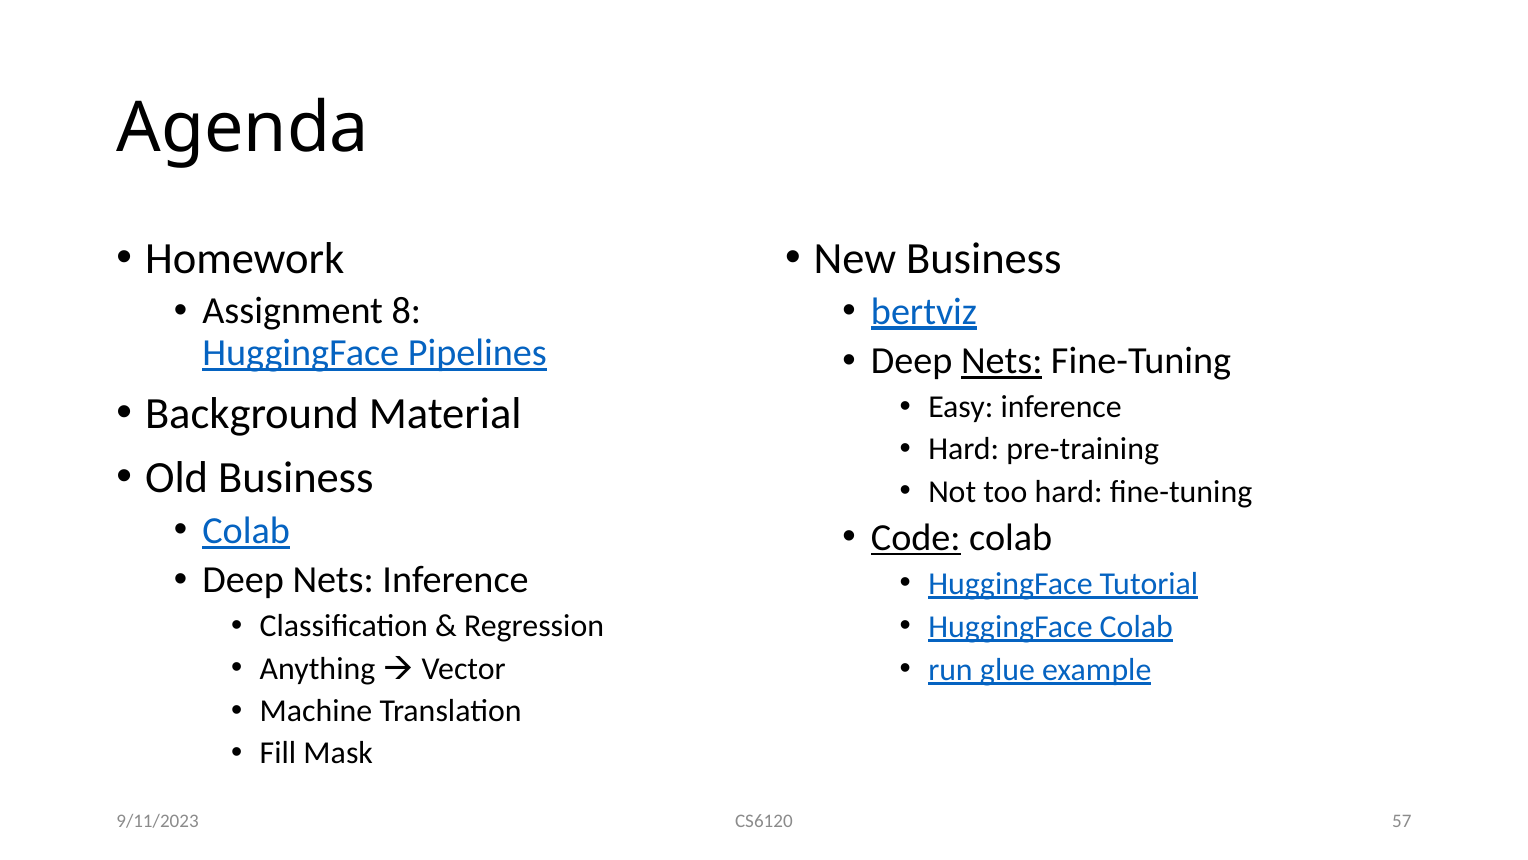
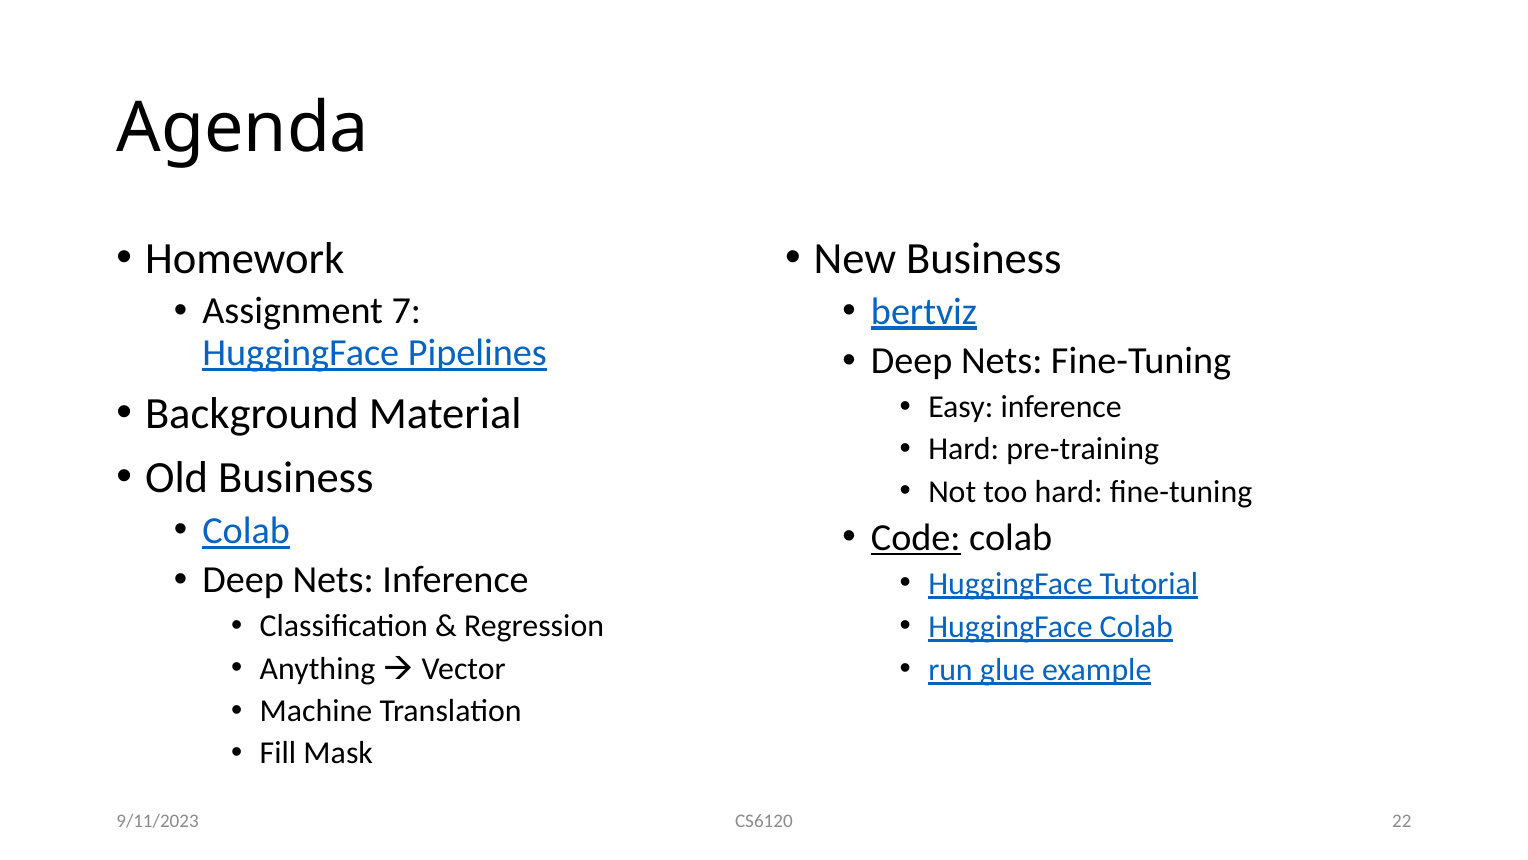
8: 8 -> 7 (406, 311)
Nets underline: present -> none (1002, 361)
57: 57 -> 22 (1402, 821)
